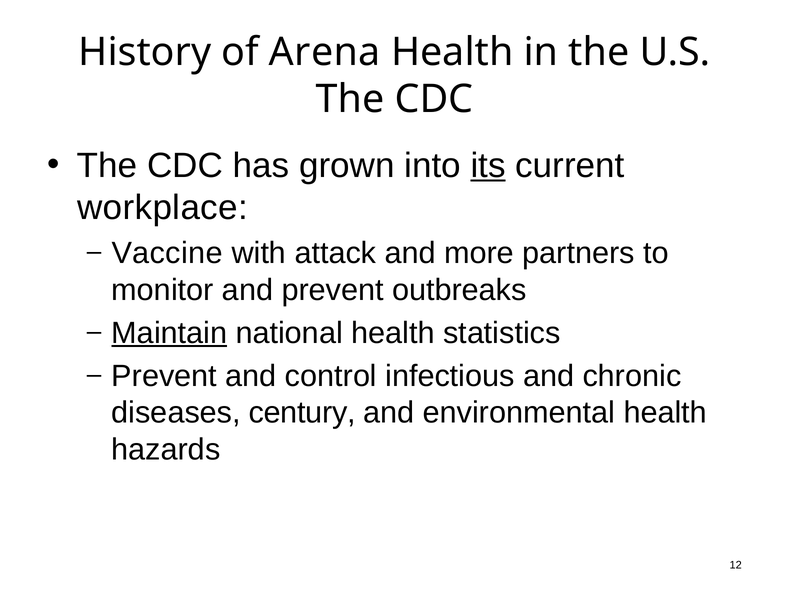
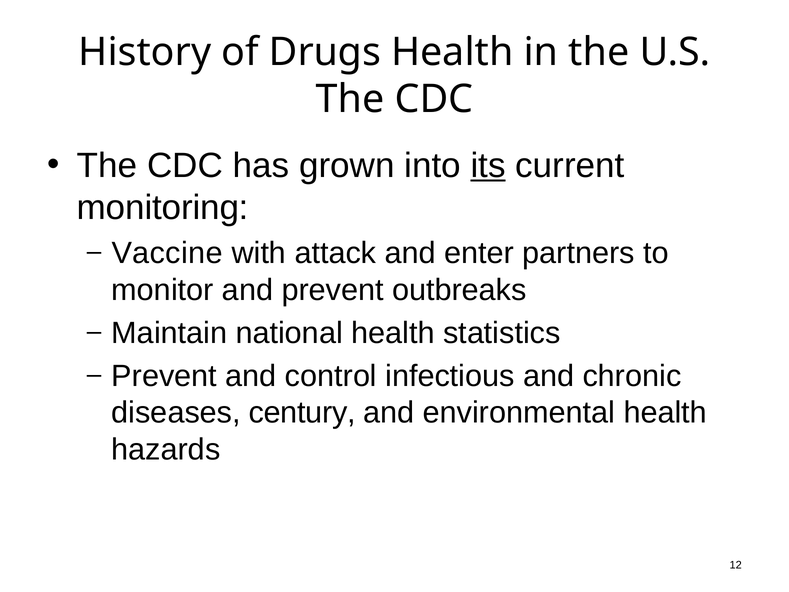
Arena: Arena -> Drugs (325, 52)
workplace: workplace -> monitoring (163, 208)
more: more -> enter (479, 253)
Maintain underline: present -> none (169, 333)
